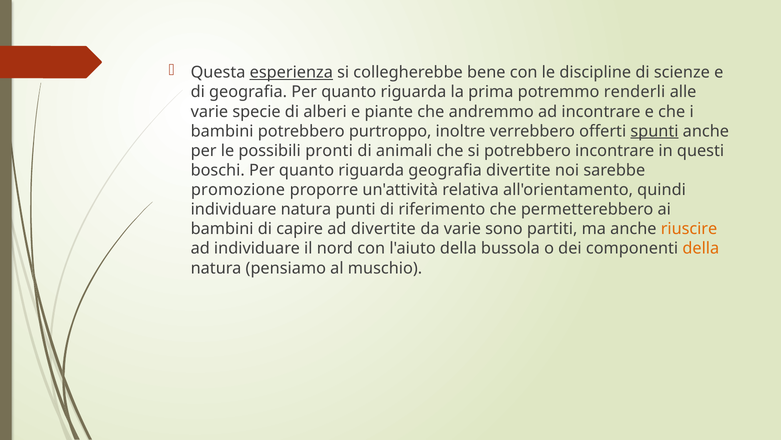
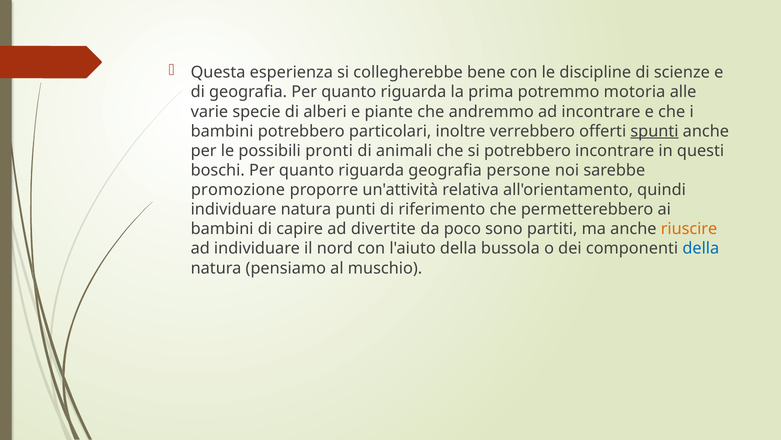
esperienza underline: present -> none (291, 72)
renderli: renderli -> motoria (635, 92)
purtroppo: purtroppo -> particolari (390, 131)
geografia divertite: divertite -> persone (518, 170)
da varie: varie -> poco (462, 229)
della colour: orange -> blue (701, 248)
